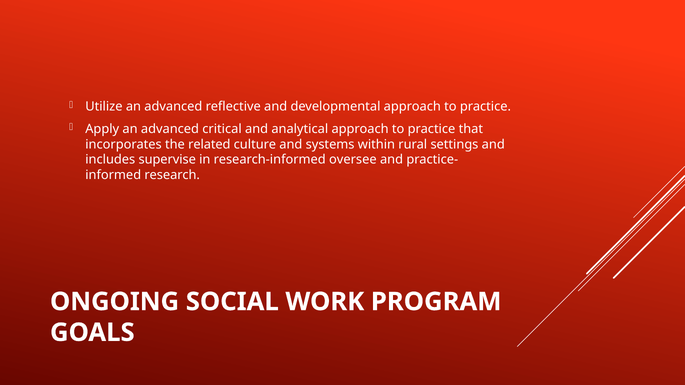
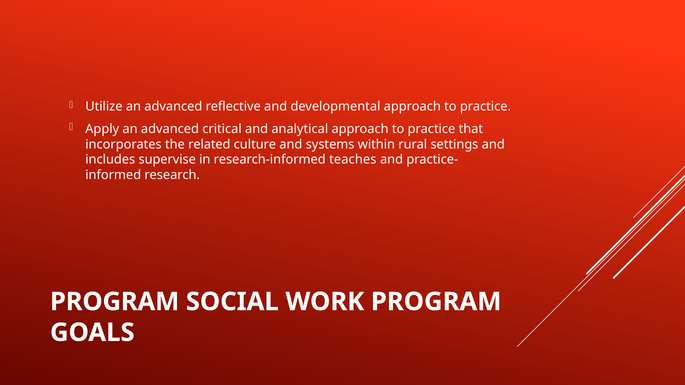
oversee: oversee -> teaches (353, 160)
ONGOING: ONGOING -> PROGRAM (115, 302)
